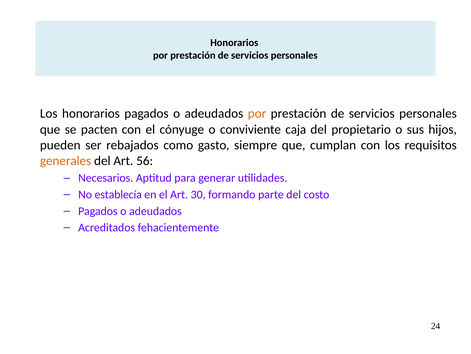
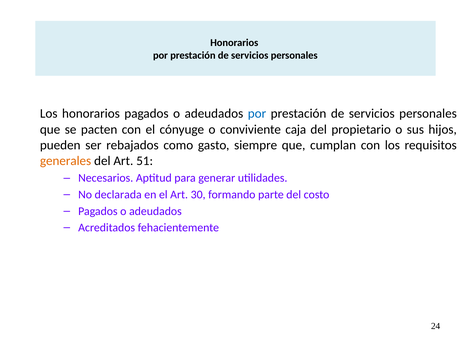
por colour: orange -> blue (257, 113)
56: 56 -> 51 (145, 161)
establecía: establecía -> declarada (118, 194)
